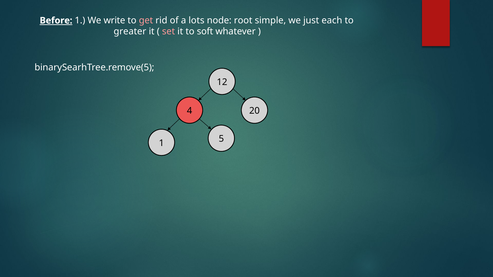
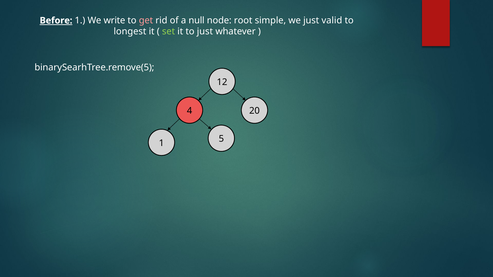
lots: lots -> null (197, 21)
each: each -> valid (332, 21)
greater: greater -> longest (130, 32)
set colour: pink -> light green (169, 32)
to soft: soft -> just (205, 32)
